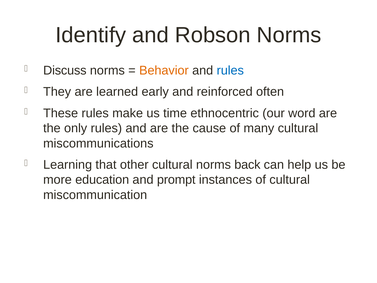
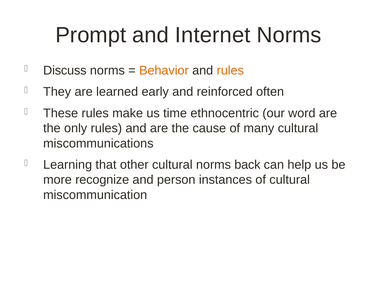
Identify: Identify -> Prompt (91, 35)
Robson: Robson -> Internet (213, 35)
rules colour: blue -> orange (230, 70)
education: education -> recognize (102, 180)
prompt: prompt -> person (176, 180)
